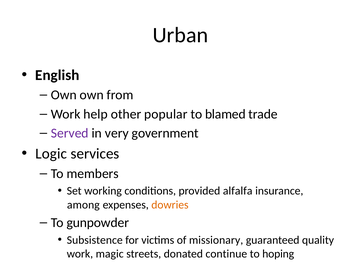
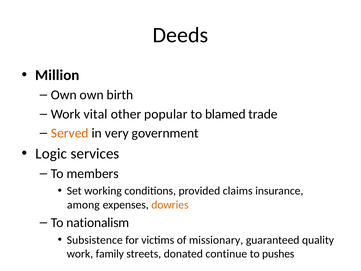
Urban: Urban -> Deeds (180, 35)
English: English -> Million (57, 75)
from: from -> birth (120, 95)
help: help -> vital (96, 114)
Served colour: purple -> orange (70, 133)
alfalfa: alfalfa -> claims (238, 191)
gunpowder: gunpowder -> nationalism (98, 223)
magic: magic -> family (110, 254)
hoping: hoping -> pushes (278, 254)
